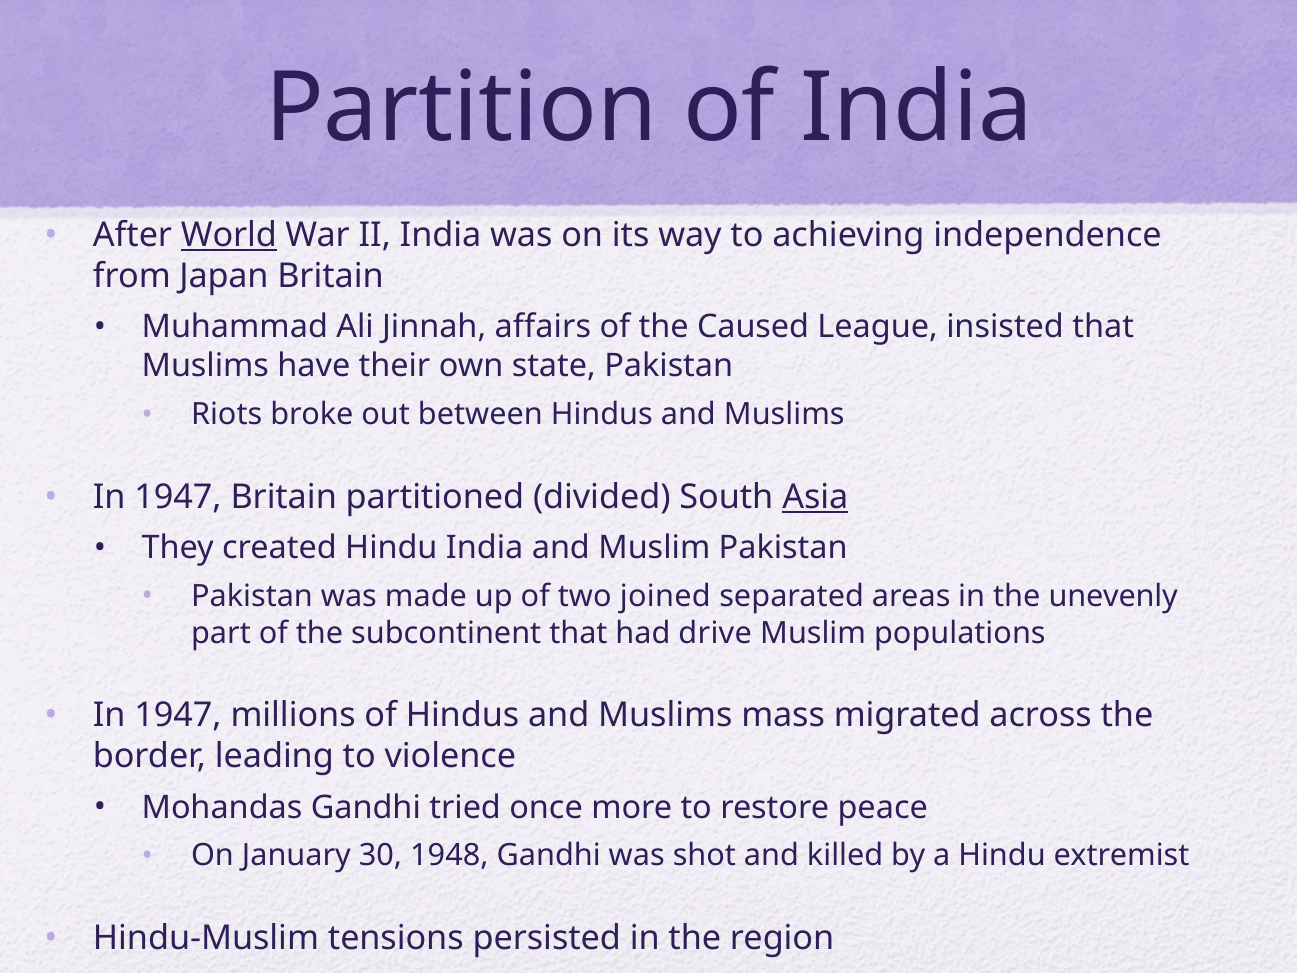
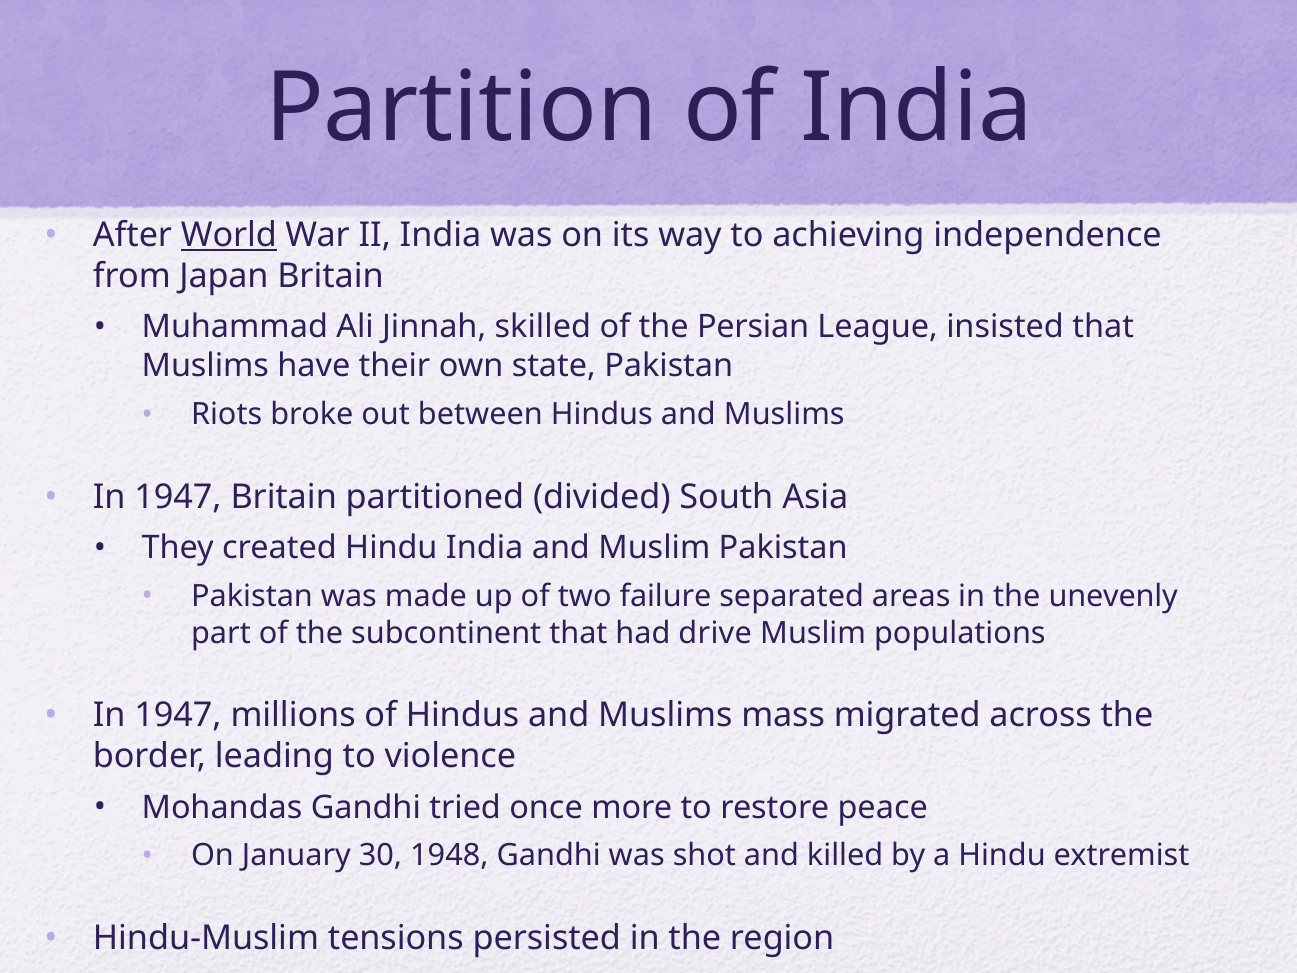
affairs: affairs -> skilled (543, 327)
Caused: Caused -> Persian (753, 327)
Asia underline: present -> none (815, 497)
joined: joined -> failure (666, 596)
